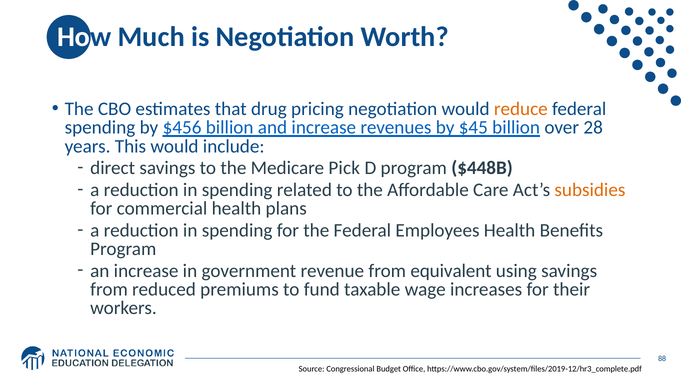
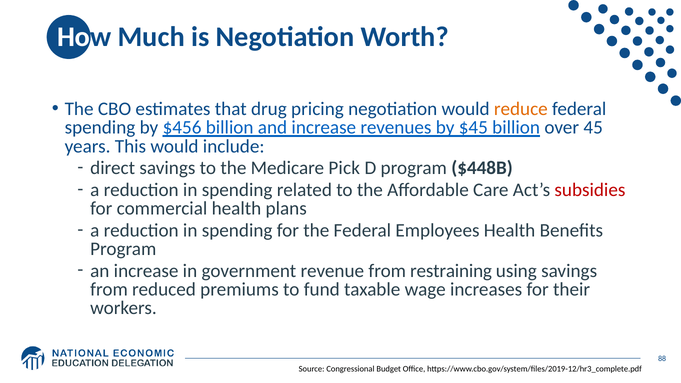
28: 28 -> 45 (593, 128)
subsidies colour: orange -> red (590, 190)
equivalent: equivalent -> restraining (451, 271)
